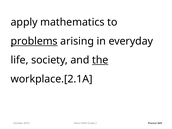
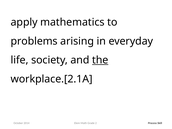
problems underline: present -> none (34, 41)
